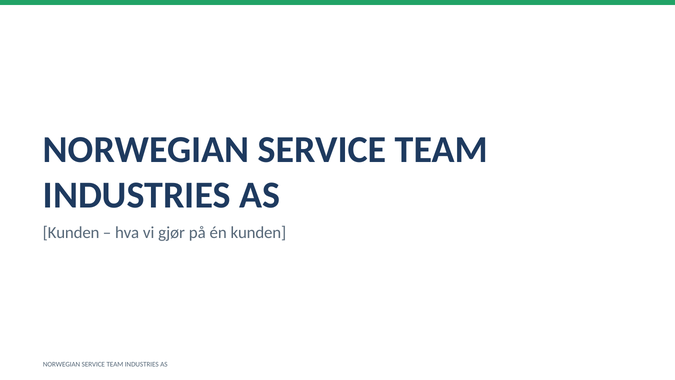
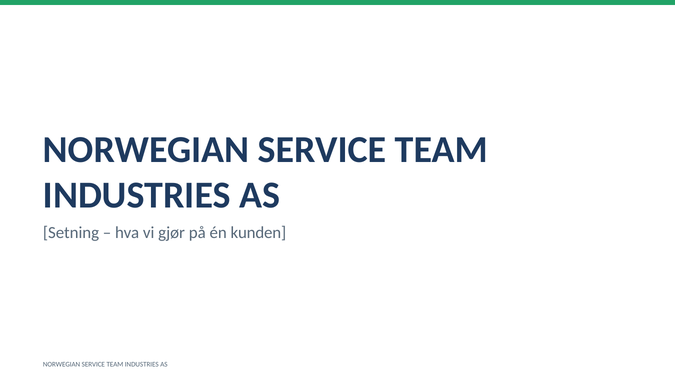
Kunden: Kunden -> Setning (71, 232)
